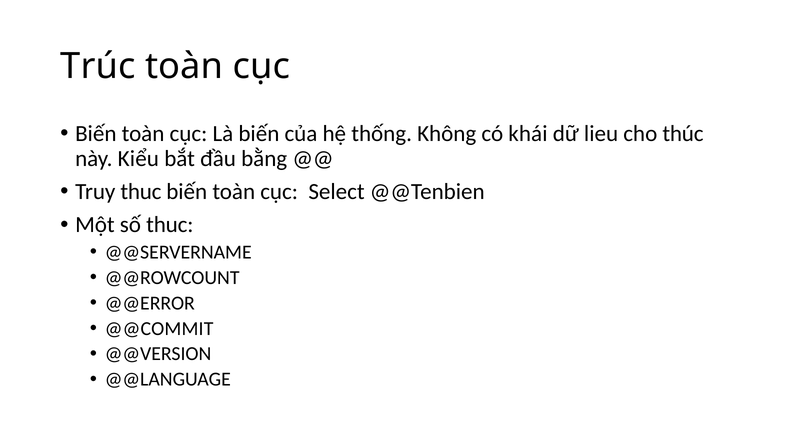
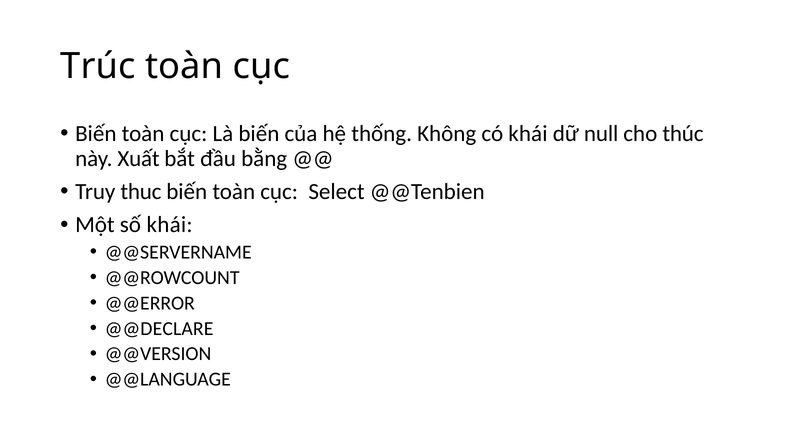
lieu: lieu -> null (601, 134)
Kiểu: Kiểu -> Xuất (139, 159)
số thuc: thuc -> khái (170, 225)
@@COMMIT: @@COMMIT -> @@DECLARE (159, 328)
